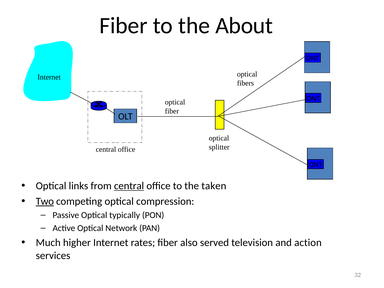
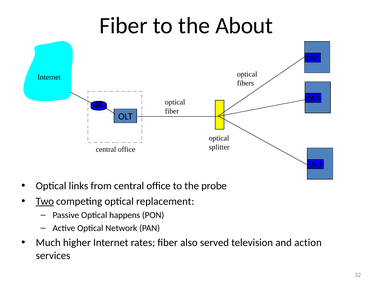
central underline: present -> none (129, 186)
taken: taken -> probe (214, 186)
compression: compression -> replacement (165, 201)
typically: typically -> happens (125, 215)
